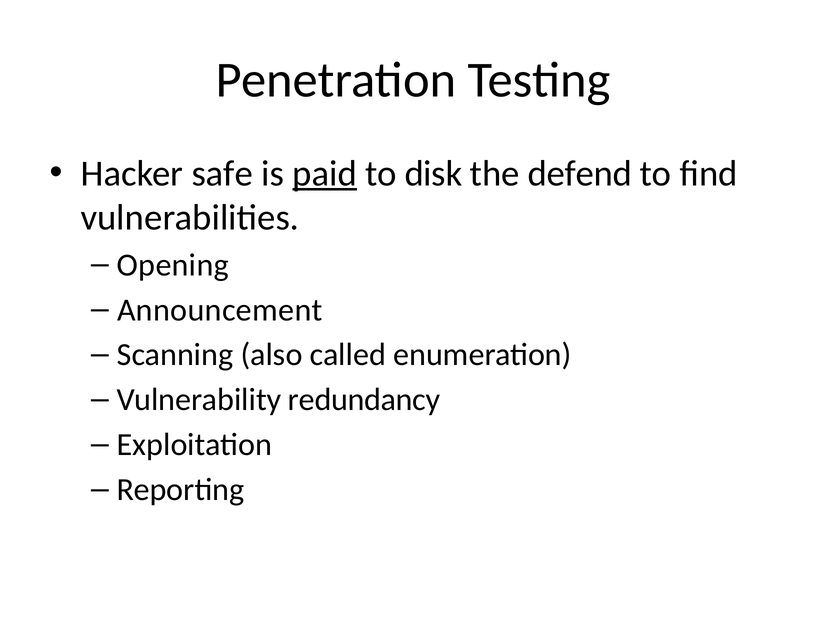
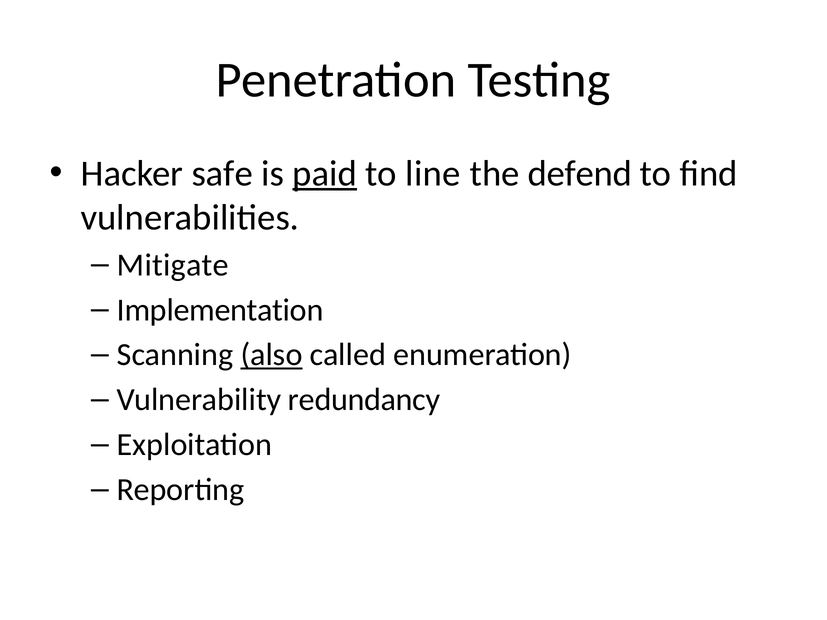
disk: disk -> line (433, 174)
Opening: Opening -> Mitigate (173, 265)
Announcement: Announcement -> Implementation (220, 310)
also underline: none -> present (272, 355)
